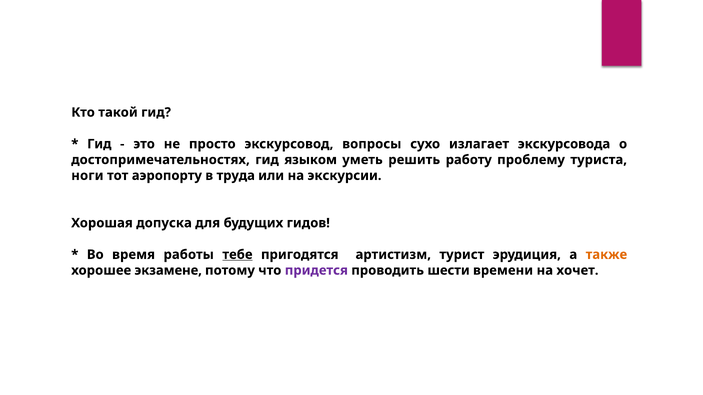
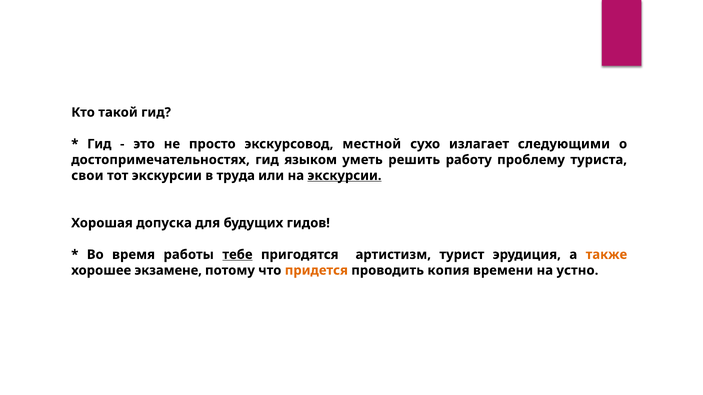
вопросы: вопросы -> местной (372, 144)
экскурсовода: экскурсовода -> следующими (564, 144)
ноги: ноги -> свои (87, 176)
тот аэропорту: аэропорту -> экскурсии (167, 176)
экскурсии underline: none -> present (345, 176)
придется colour: purple -> orange (316, 271)
шести: шести -> копия (448, 271)
хочет: хочет -> устно (577, 271)
